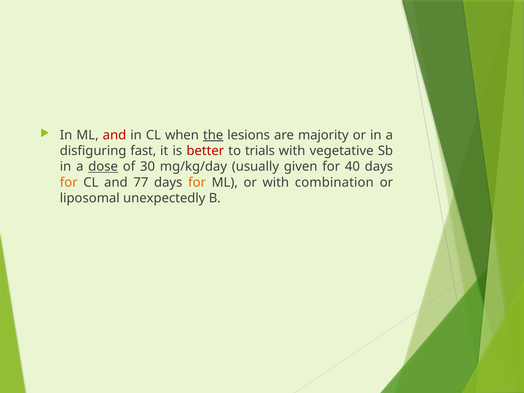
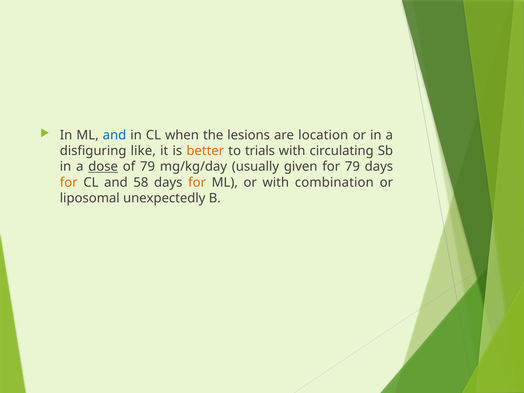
and colour: red -> blue (114, 135)
the underline: present -> none (213, 135)
majority: majority -> location (323, 135)
fast: fast -> like (143, 151)
better colour: red -> orange (205, 151)
vegetative: vegetative -> circulating (342, 151)
of 30: 30 -> 79 (148, 167)
for 40: 40 -> 79 (352, 167)
77: 77 -> 58 (141, 182)
